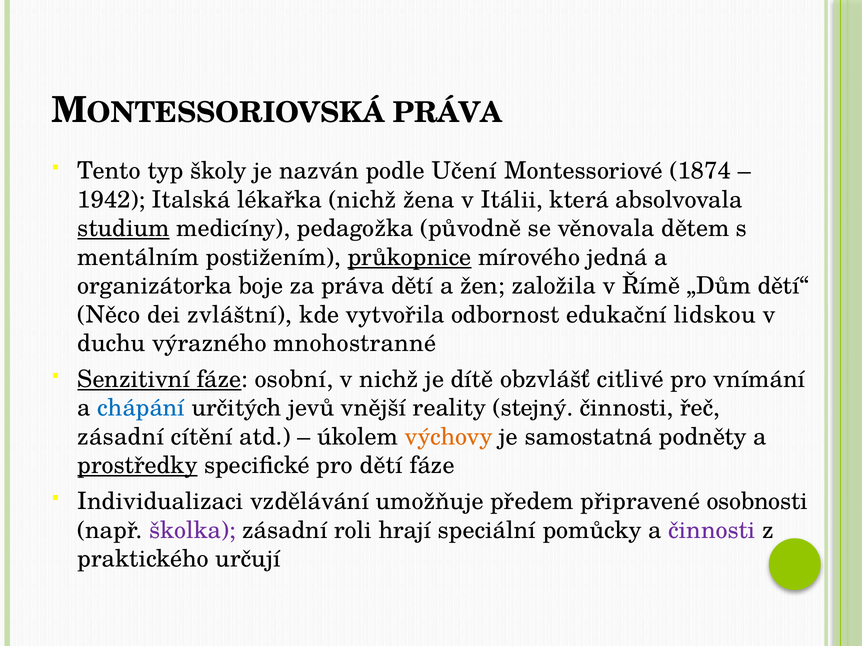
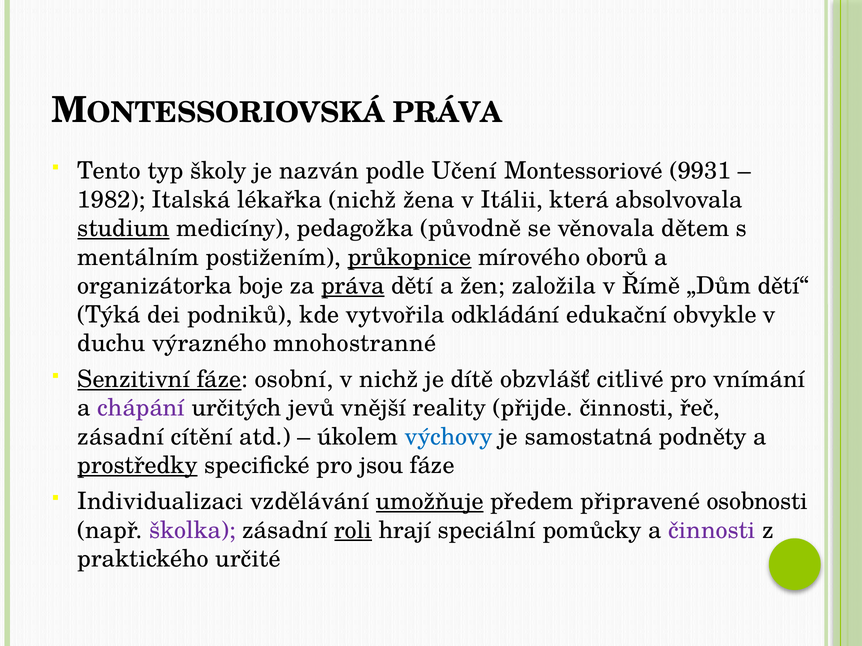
1874: 1874 -> 9931 (700, 171)
1942: 1942 -> 1982 (111, 200)
jedná: jedná -> oborů (617, 257)
práva underline: none -> present (353, 286)
Něco: Něco -> Týká (109, 315)
zvláštní: zvláštní -> podniků (240, 315)
odbornost: odbornost -> odkládání (505, 315)
lidskou: lidskou -> obvykle (715, 315)
chápání colour: blue -> purple (141, 408)
stejný: stejný -> přijde (533, 408)
výchovy colour: orange -> blue (449, 437)
pro dětí: dětí -> jsou (382, 466)
umožňuje underline: none -> present (430, 502)
roli underline: none -> present (353, 531)
určují: určují -> určité (248, 559)
